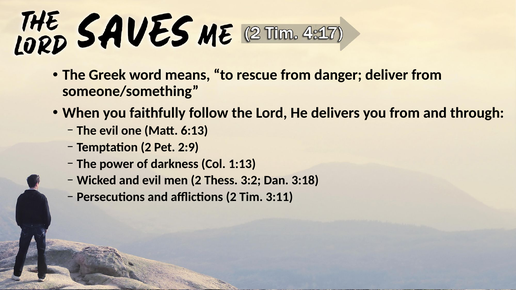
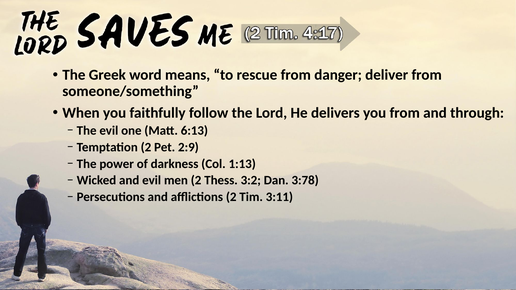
3:18: 3:18 -> 3:78 (305, 181)
